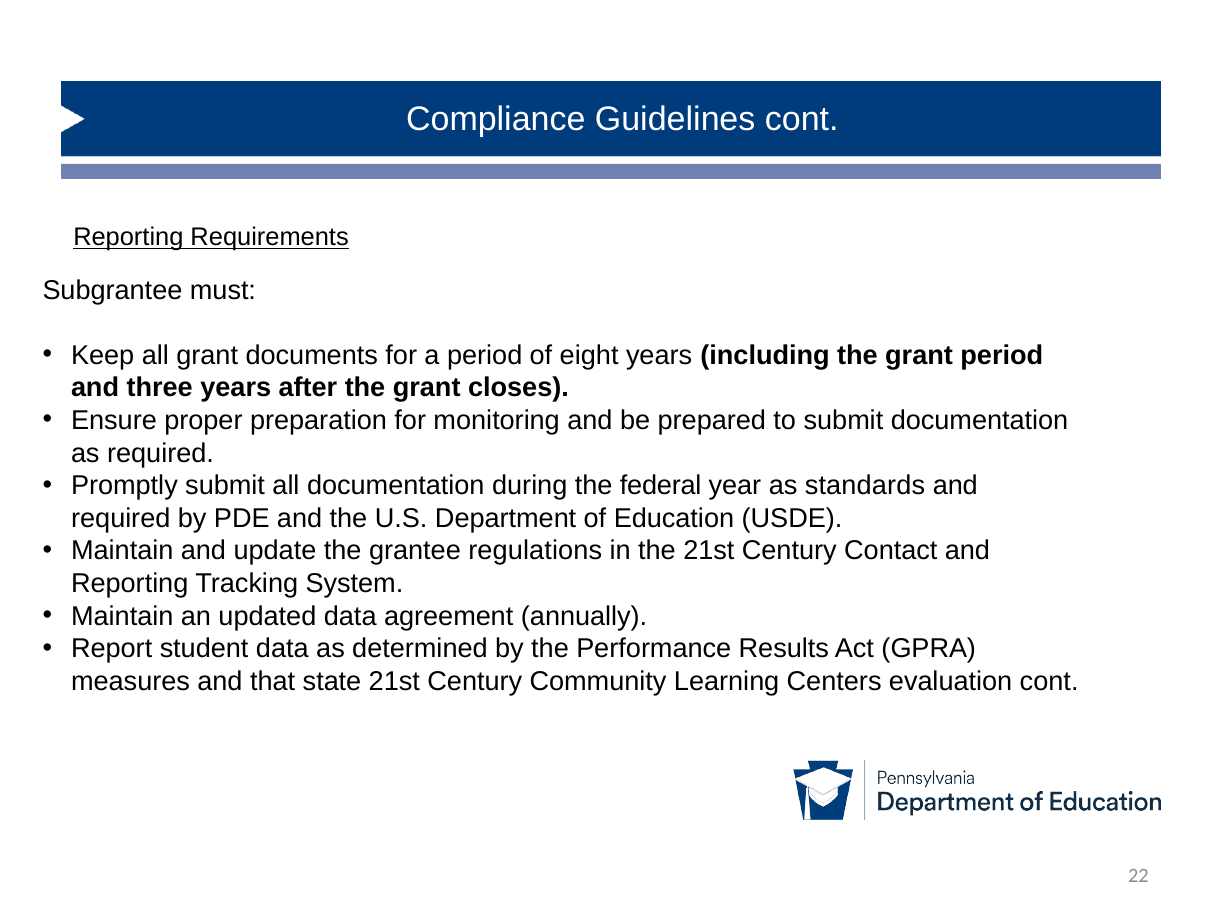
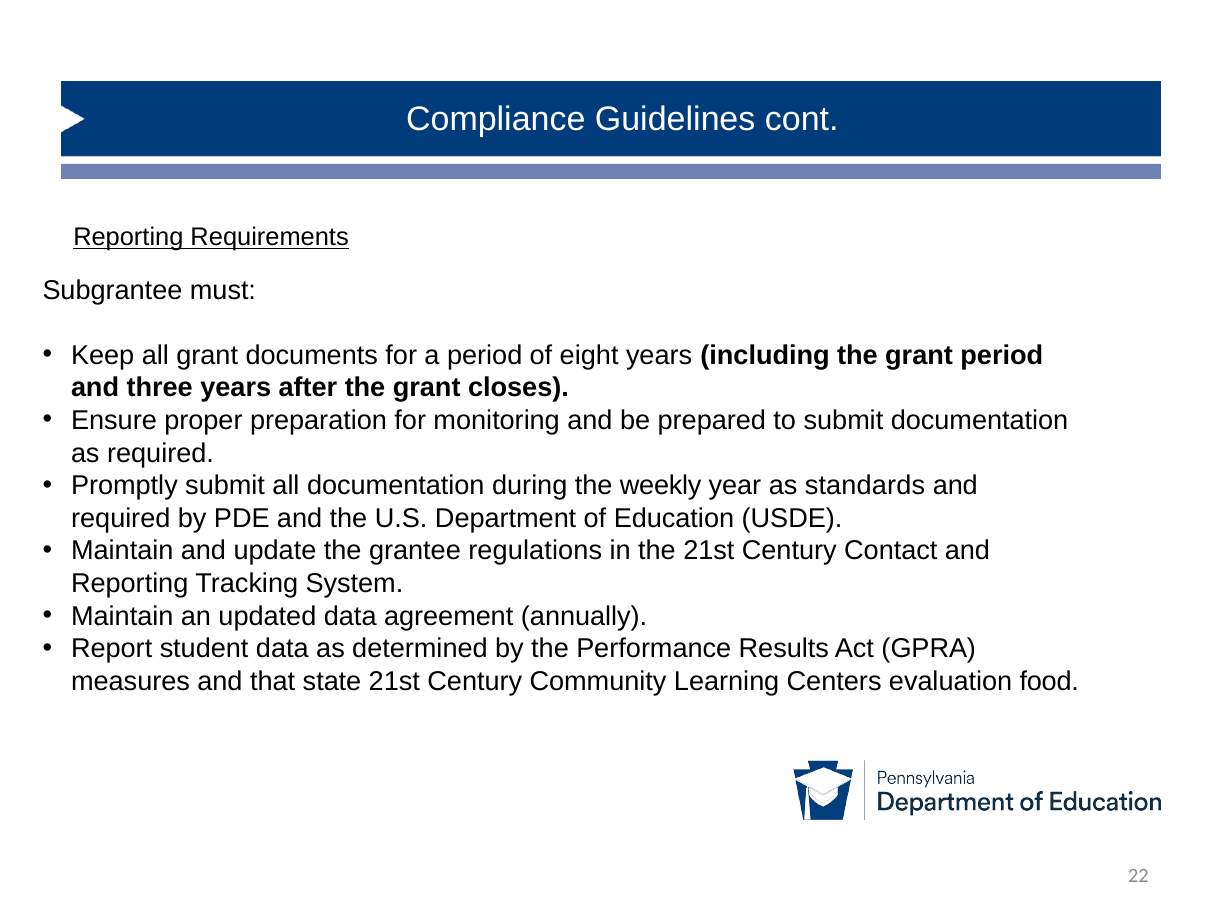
federal: federal -> weekly (661, 485)
evaluation cont: cont -> food (1049, 681)
